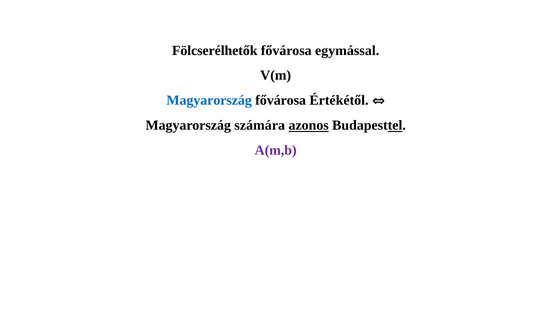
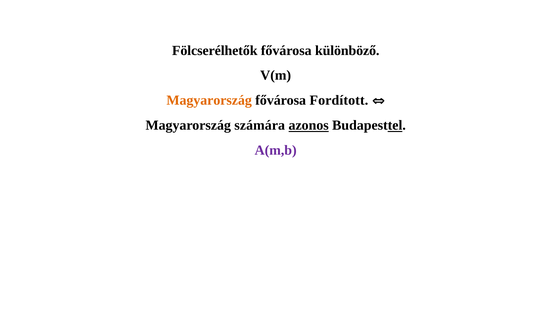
egymással: egymással -> különböző (347, 51)
Magyarország colour: blue -> orange (209, 101)
Értékétől: Értékétől -> Fordított (339, 101)
